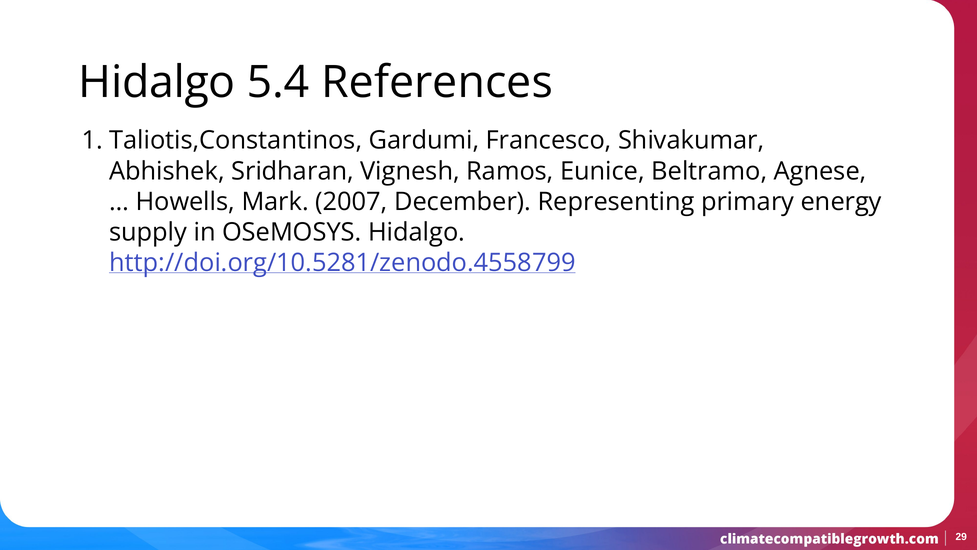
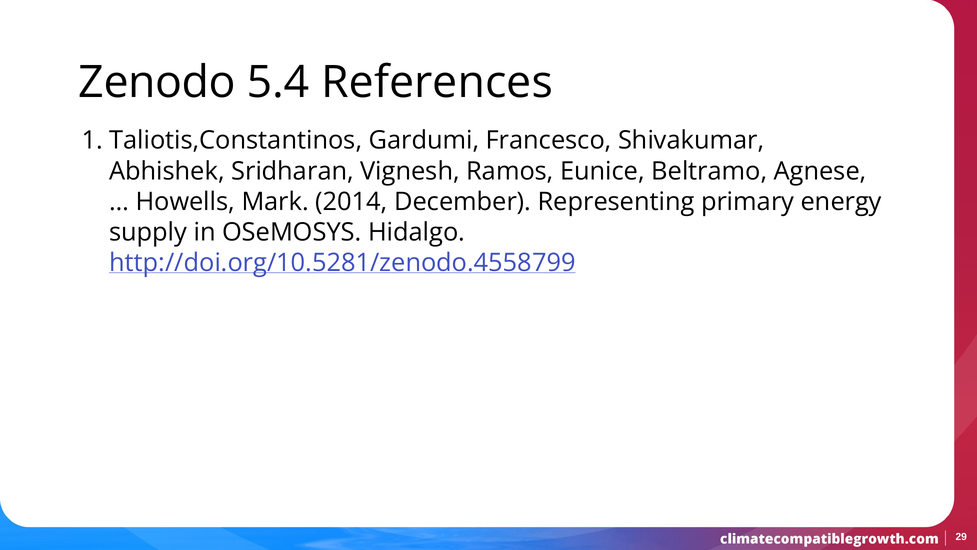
Hidalgo: Hidalgo -> Zenodo (157, 82)
2007: 2007 -> 2014 (351, 202)
